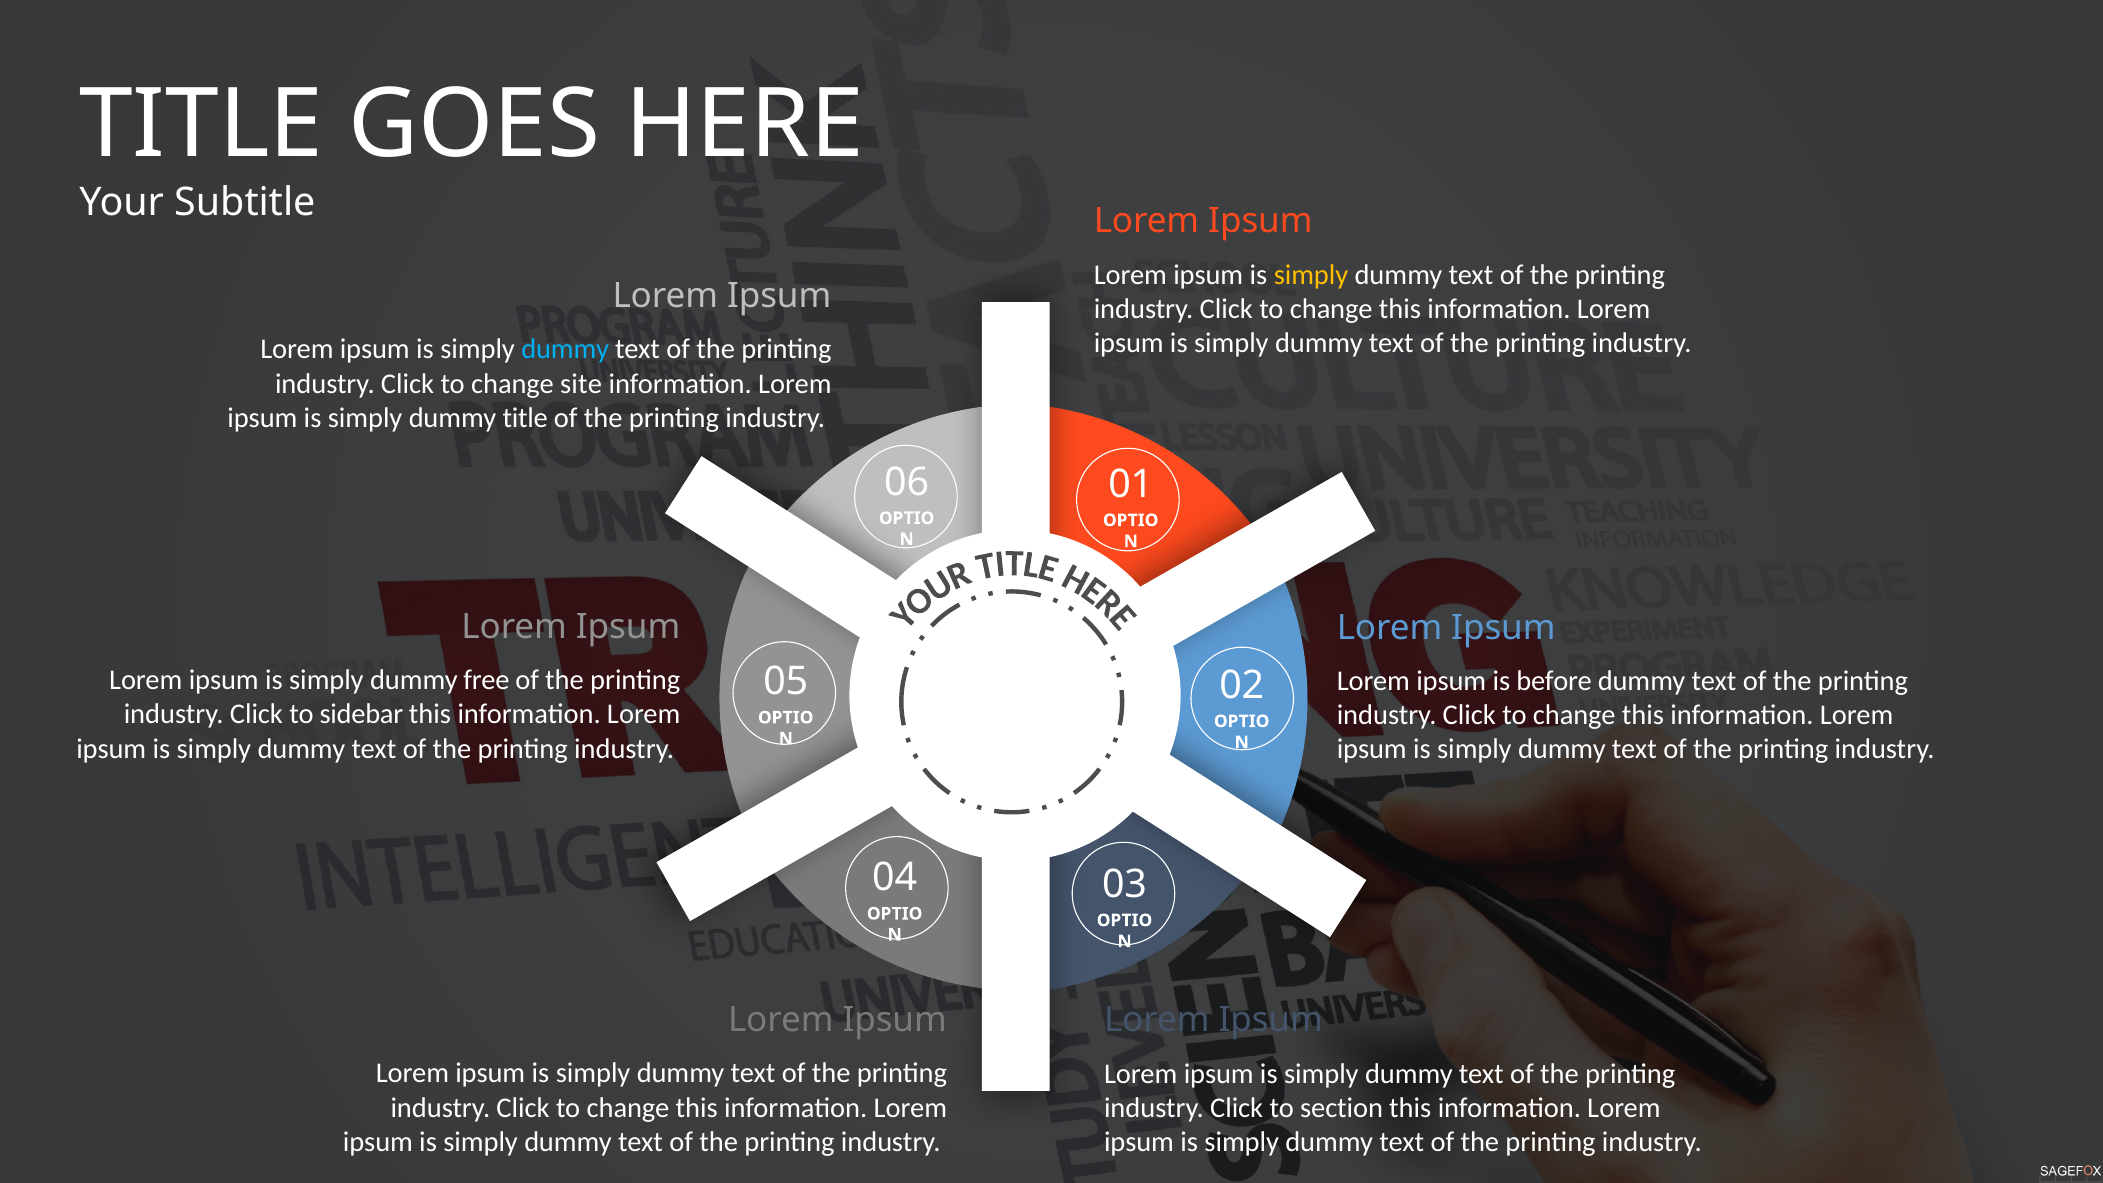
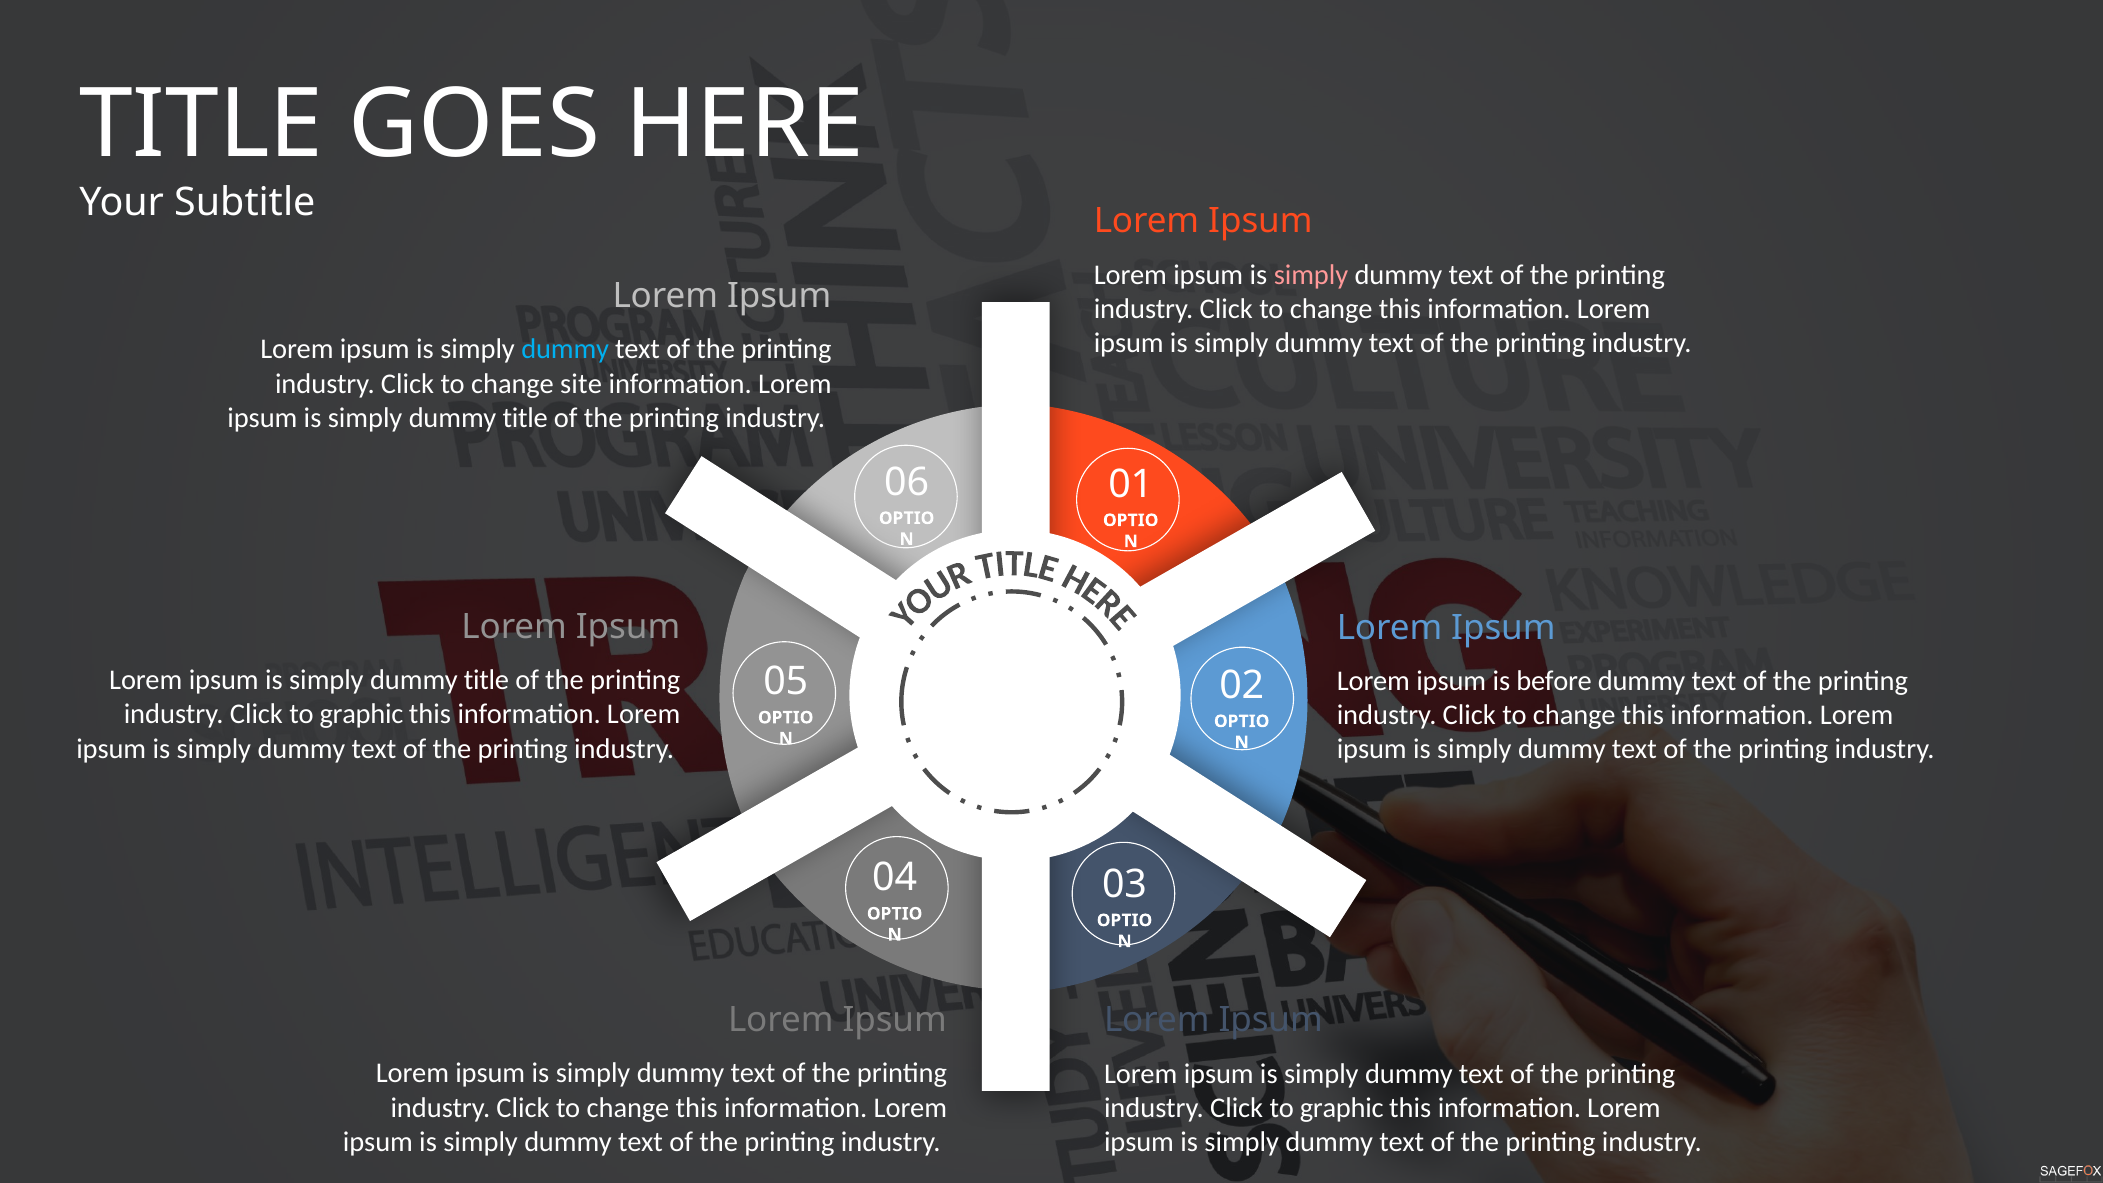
simply colour: yellow -> pink (1311, 275)
free: free -> title (487, 680)
sidebar: sidebar -> graphic (361, 714)
section: section -> graphic (1342, 1108)
